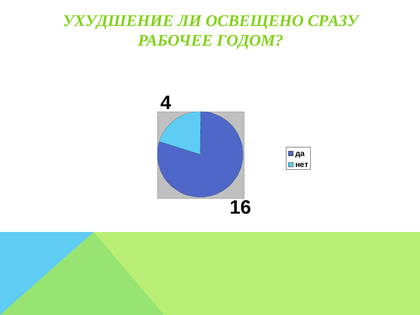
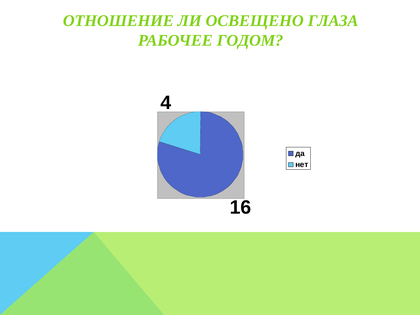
УХУДШЕНИЕ: УХУДШЕНИЕ -> ОТНОШЕНИЕ (118, 21)
СРАЗУ: СРАЗУ -> ГЛАЗА (333, 21)
